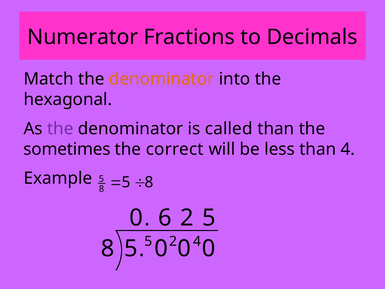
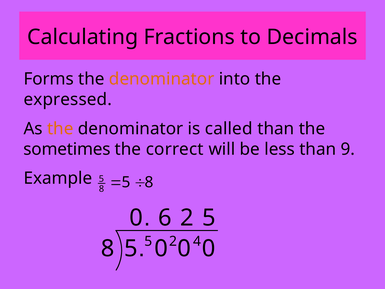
Numerator: Numerator -> Calculating (83, 37)
Match: Match -> Forms (49, 79)
hexagonal: hexagonal -> expressed (68, 99)
the colour: purple -> orange (60, 129)
than 4: 4 -> 9 (348, 149)
